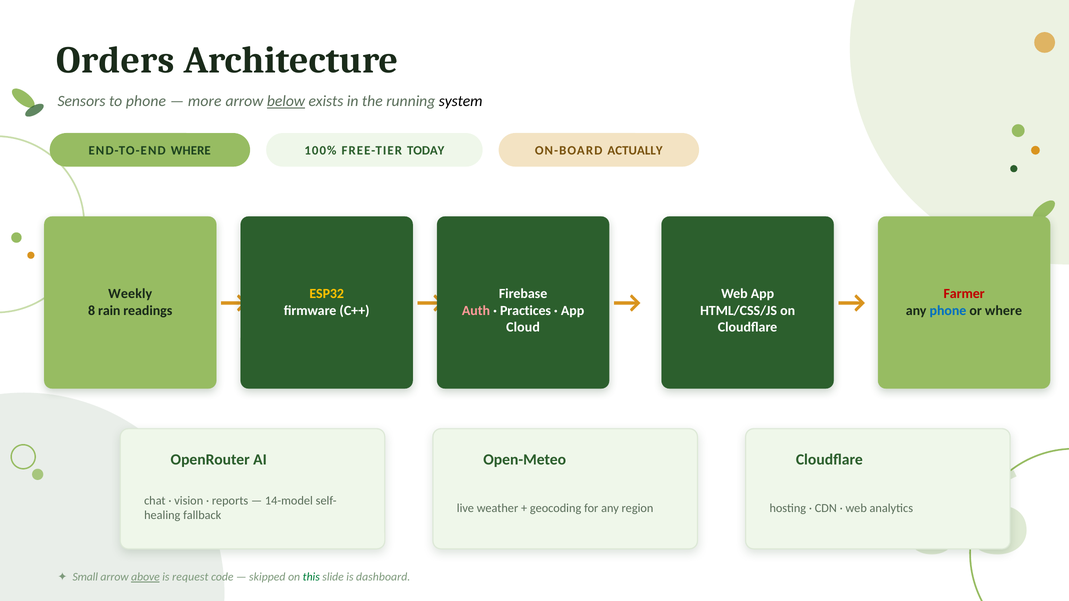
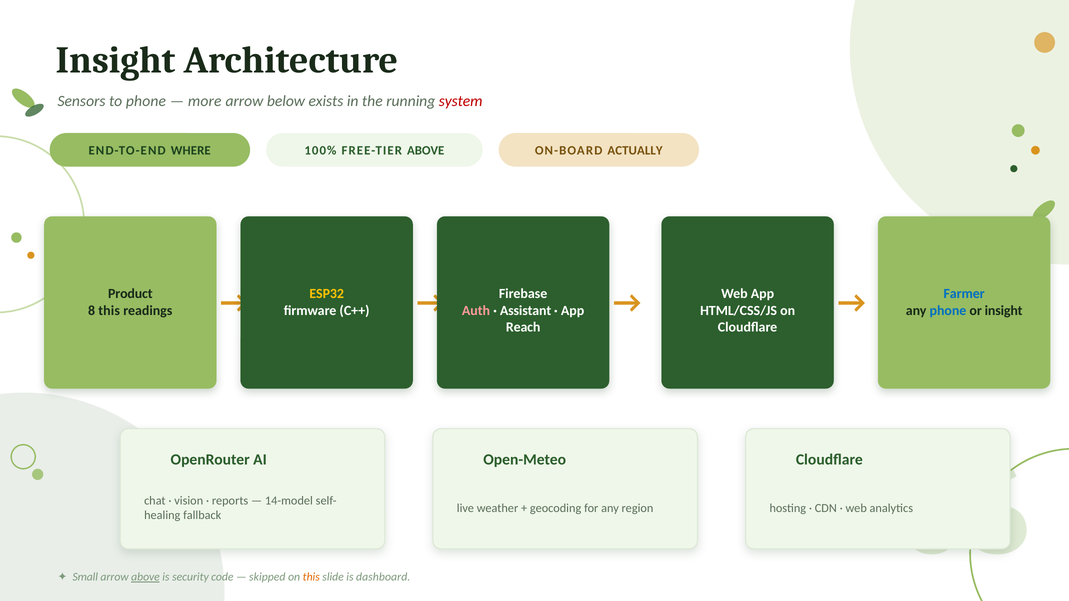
Orders: Orders -> Insight (116, 60)
below underline: present -> none (286, 101)
system colour: black -> red (461, 101)
FREE-TIER TODAY: TODAY -> ABOVE (426, 151)
Weekly: Weekly -> Product (130, 294)
Farmer colour: red -> blue (964, 294)
8 rain: rain -> this (109, 311)
Practices: Practices -> Assistant (526, 311)
or where: where -> insight (1004, 311)
Cloud: Cloud -> Reach (523, 327)
request: request -> security (190, 577)
this colour: green -> orange (311, 577)
